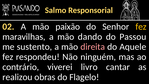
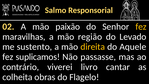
dando: dando -> região (90, 37)
Passou: Passou -> Levado (133, 37)
direita colour: pink -> yellow (93, 47)
respondeu: respondeu -> suplicamos (38, 57)
ninguém: ninguém -> passasse (98, 57)
realizou: realizou -> colheita (17, 77)
